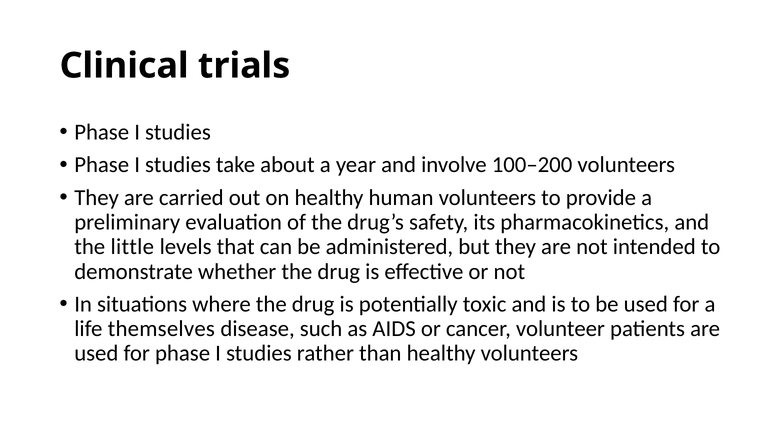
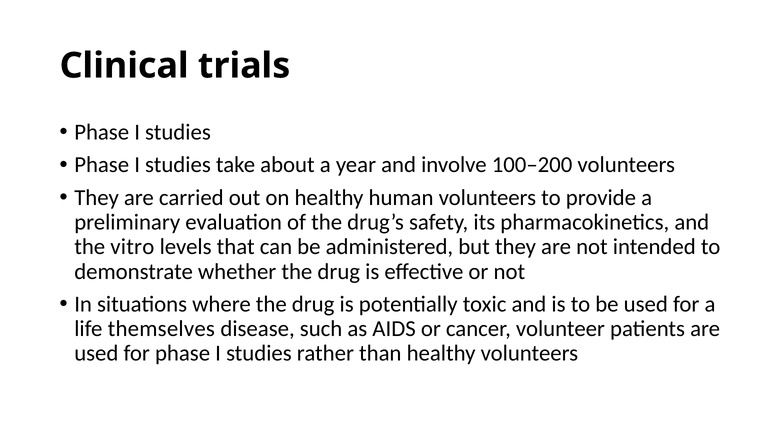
little: little -> vitro (132, 247)
